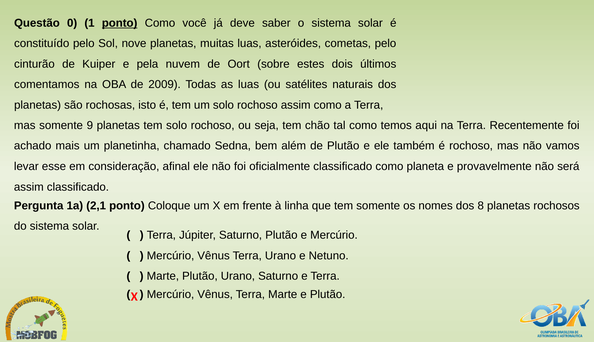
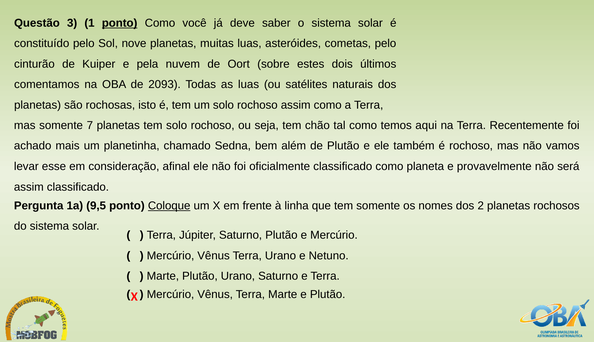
0: 0 -> 3 (72, 23)
2009: 2009 -> 2093 (165, 85)
9: 9 -> 7 (90, 125)
2,1: 2,1 -> 9,5 (96, 206)
Coloque underline: none -> present (169, 206)
8: 8 -> 2 (481, 206)
